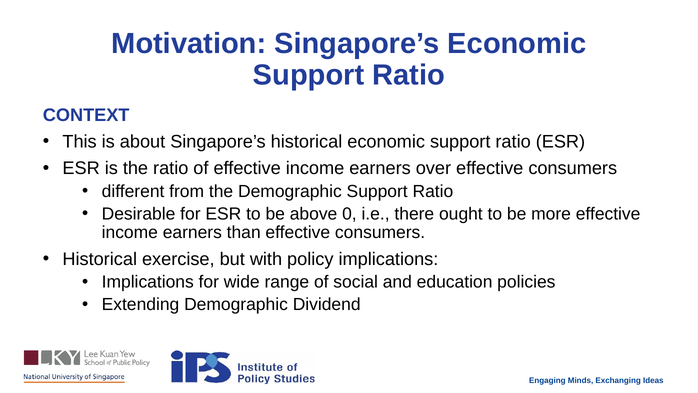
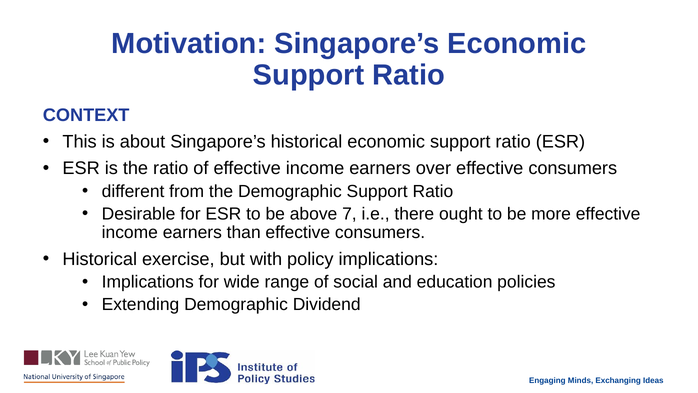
0: 0 -> 7 (349, 214)
